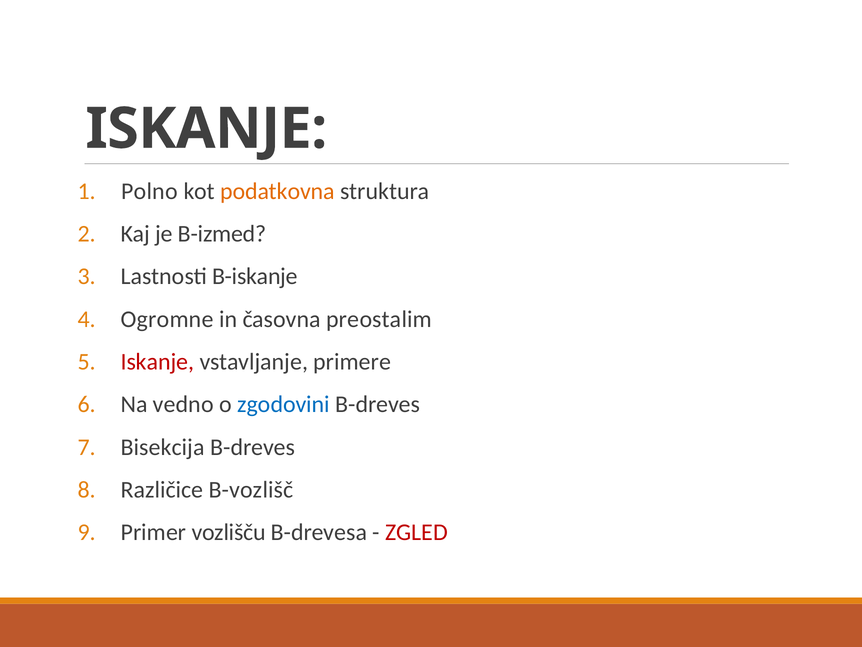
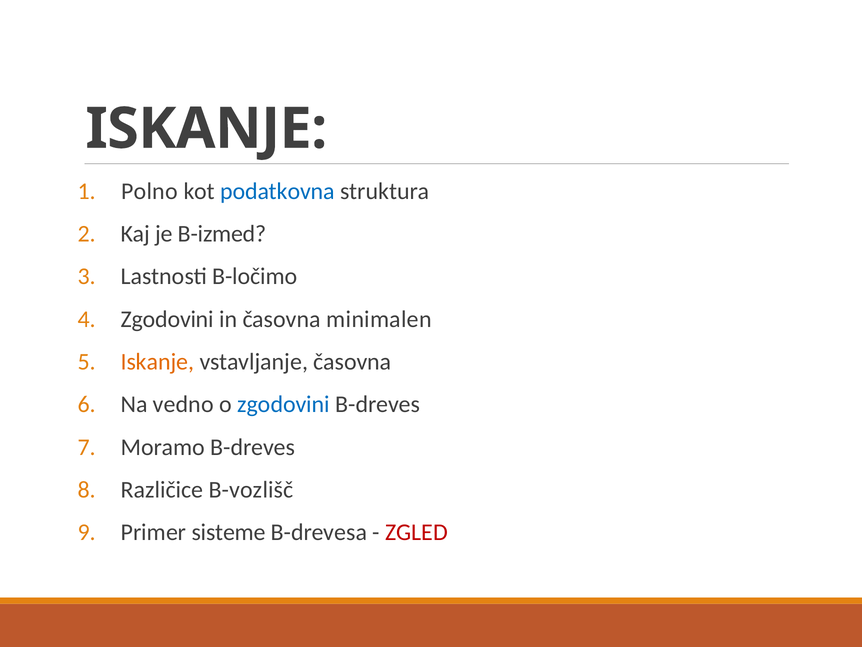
podatkovna colour: orange -> blue (277, 191)
B-iskanje: B-iskanje -> B-ločimo (255, 276)
Ogromne: Ogromne -> Zgodovini (167, 319)
preostalim: preostalim -> minimalen (379, 319)
Iskanje colour: red -> orange (157, 362)
vstavljanje primere: primere -> časovna (352, 362)
Bisekcija: Bisekcija -> Moramo (163, 447)
vozlišču: vozlišču -> sisteme (229, 532)
